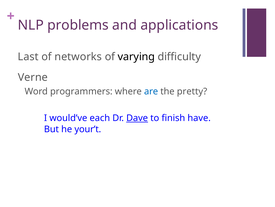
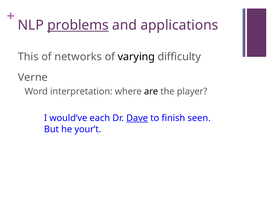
problems underline: none -> present (78, 25)
Last: Last -> This (28, 57)
programmers: programmers -> interpretation (81, 91)
are colour: blue -> black (151, 91)
pretty: pretty -> player (192, 91)
have: have -> seen (199, 118)
